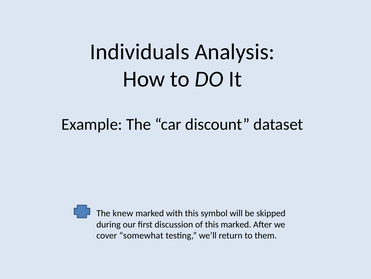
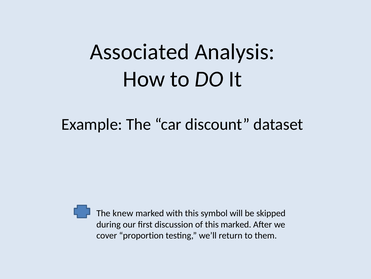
Individuals: Individuals -> Associated (140, 52)
somewhat: somewhat -> proportion (141, 235)
